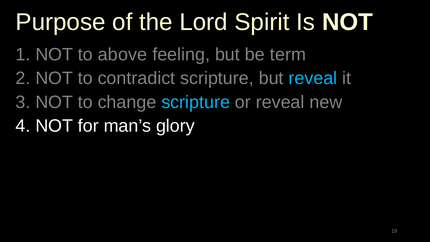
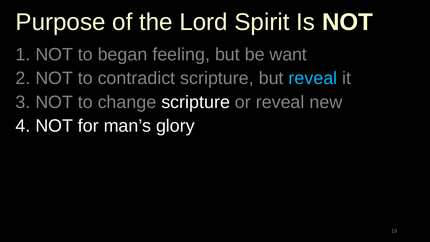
above: above -> began (123, 54)
term: term -> want (288, 54)
scripture colour: light blue -> white (196, 102)
